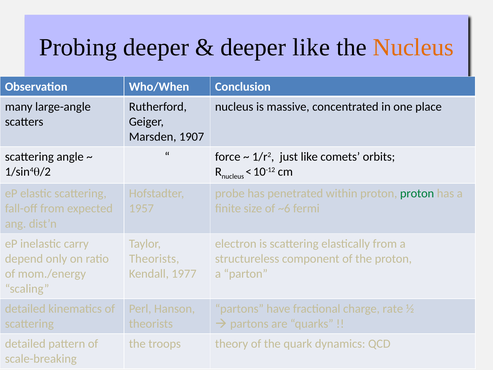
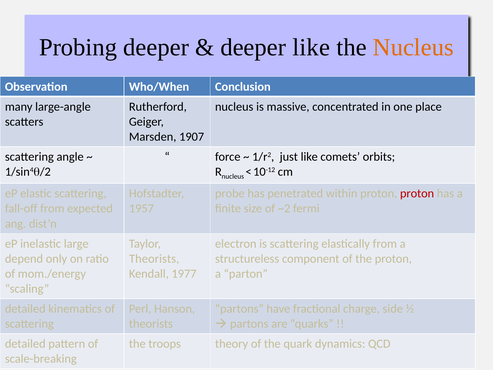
proton colour: green -> red (417, 193)
~6: ~6 -> ~2 (284, 208)
carry: carry -> large (76, 243)
rate: rate -> side (393, 309)
